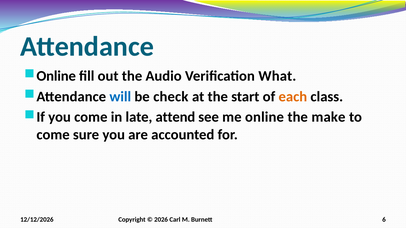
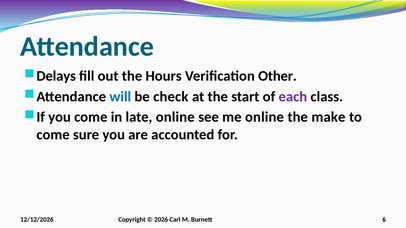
Online: Online -> Delays (56, 76)
Audio: Audio -> Hours (164, 76)
What: What -> Other (277, 76)
each colour: orange -> purple (293, 97)
late attend: attend -> online (175, 117)
